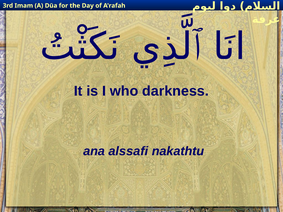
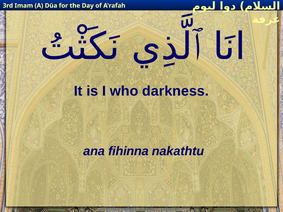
alssafi: alssafi -> fihinna (128, 151)
